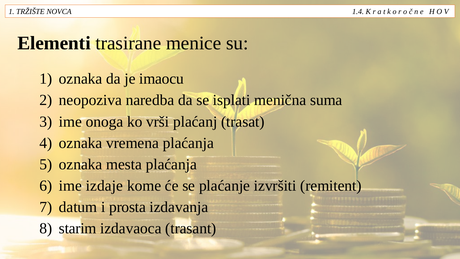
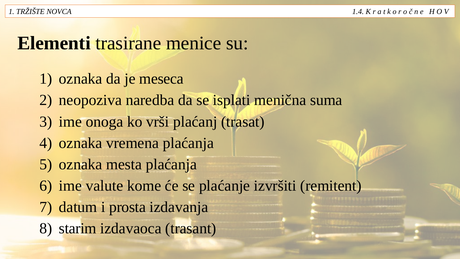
imaocu: imaocu -> meseca (162, 79)
izdaje: izdaje -> valute (104, 186)
